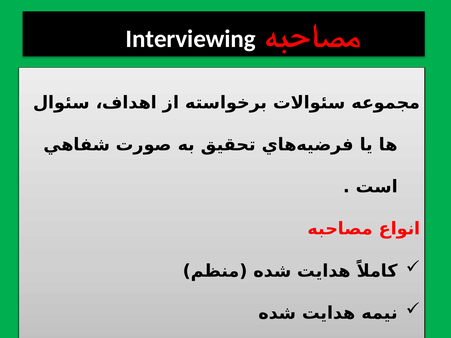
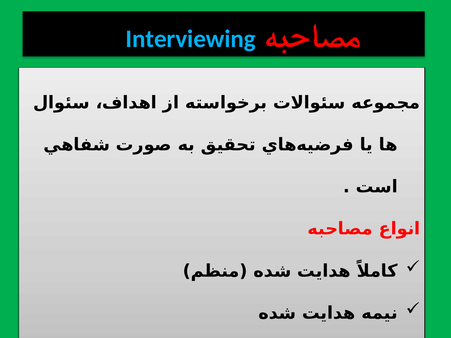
Interviewing colour: white -> light blue (191, 39)
